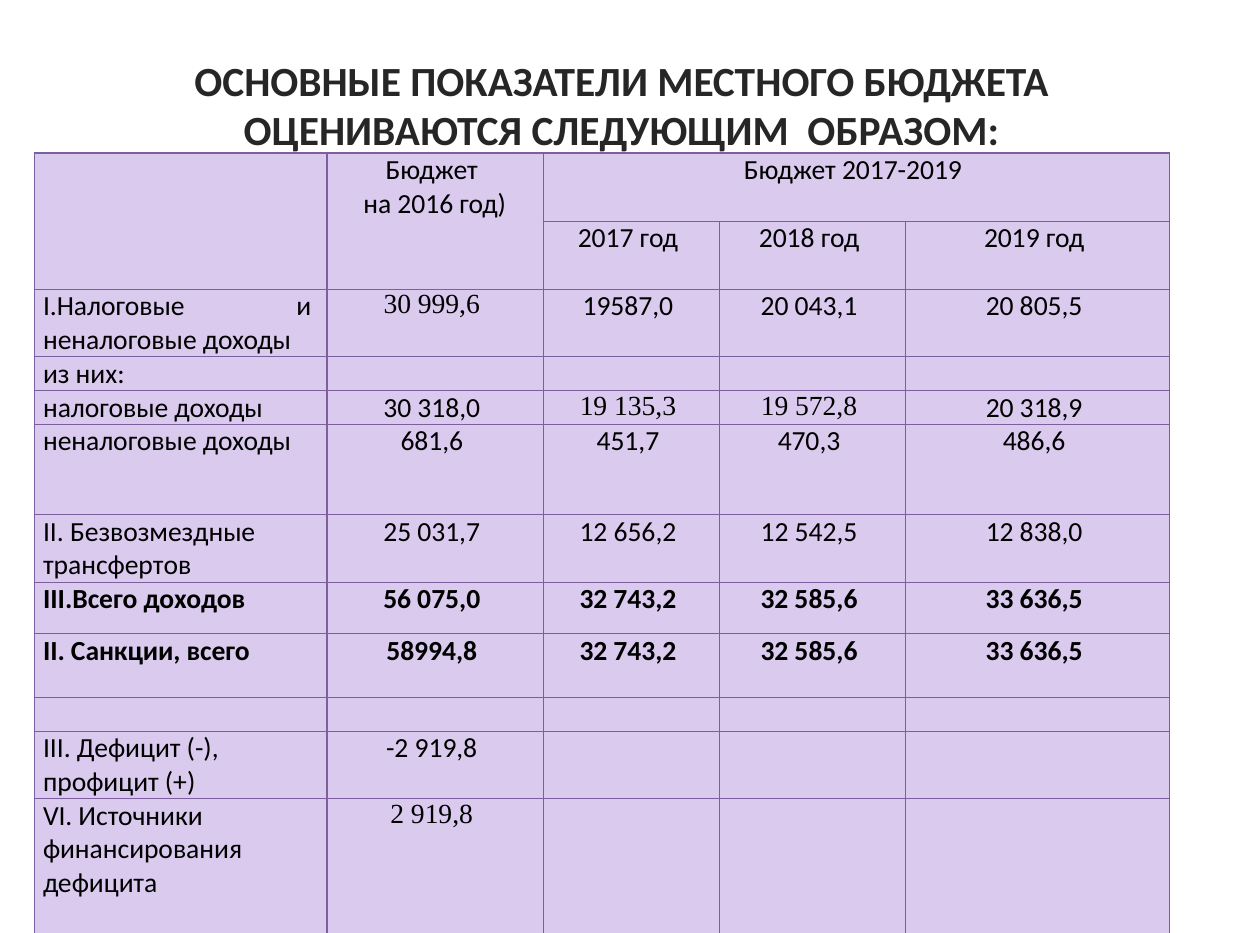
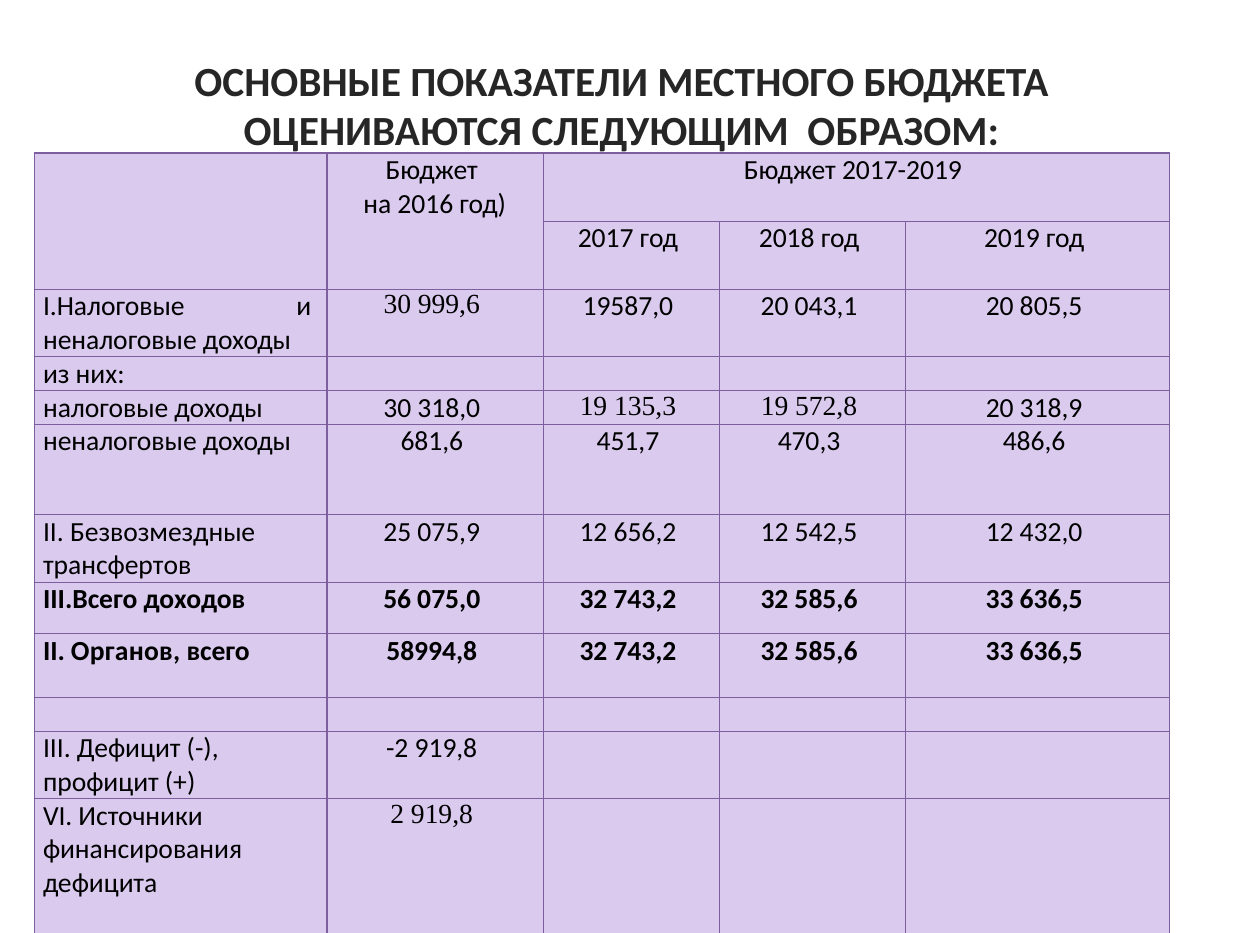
031,7: 031,7 -> 075,9 (449, 532)
838,0: 838,0 -> 432,0 (1051, 532)
Санкции: Санкции -> Органов (126, 650)
